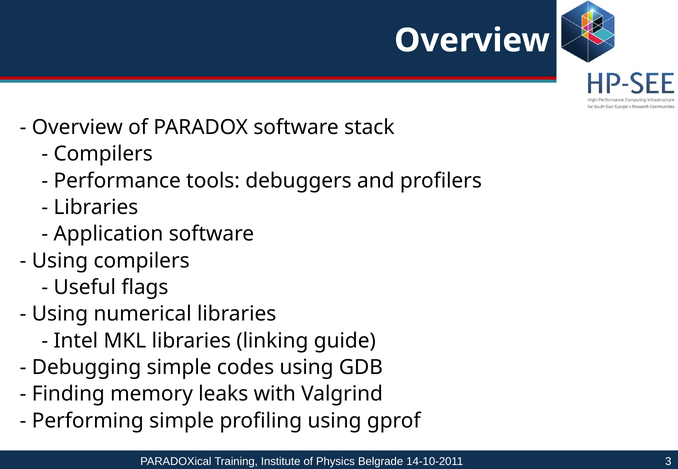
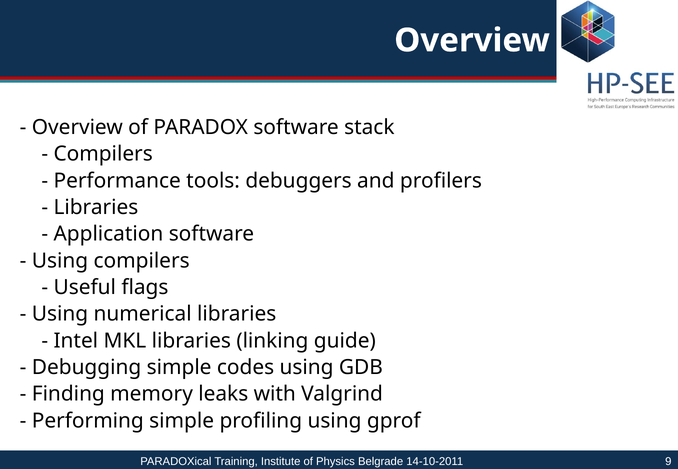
3: 3 -> 9 (668, 462)
